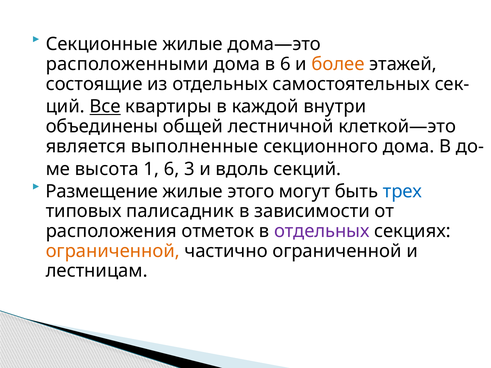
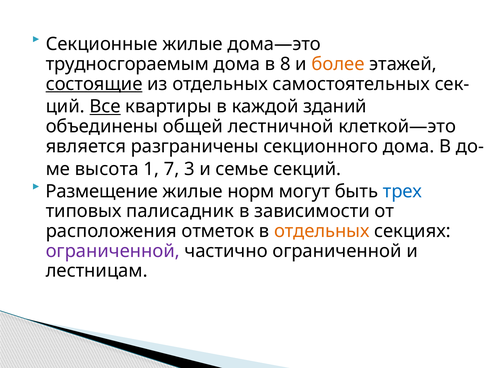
расположенными: расположенными -> трудносгораемым (127, 64)
в 6: 6 -> 8 (285, 64)
состоящие underline: none -> present (94, 84)
внутри: внутри -> зданий (335, 107)
выполненные: выполненные -> разграничены (195, 146)
1 6: 6 -> 7 (172, 169)
вдоль: вдоль -> семье (242, 169)
этого: этого -> норм (251, 191)
отдельных colour: purple -> orange (322, 231)
ограниченной colour: orange -> purple (113, 251)
